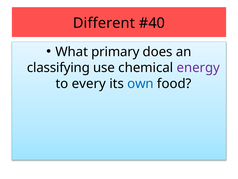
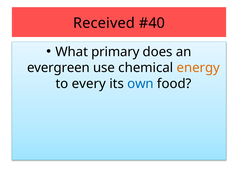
Different: Different -> Received (104, 23)
classifying: classifying -> evergreen (58, 68)
energy colour: purple -> orange (198, 68)
